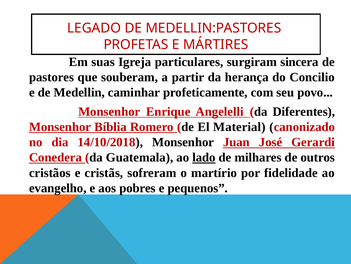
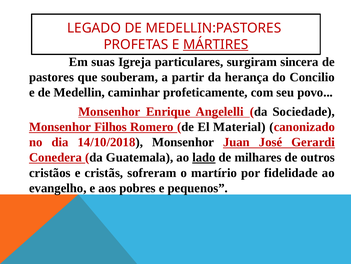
MÁRTIRES underline: none -> present (216, 44)
Diferentes: Diferentes -> Sociedade (304, 111)
Bíblia: Bíblia -> Filhos (111, 127)
